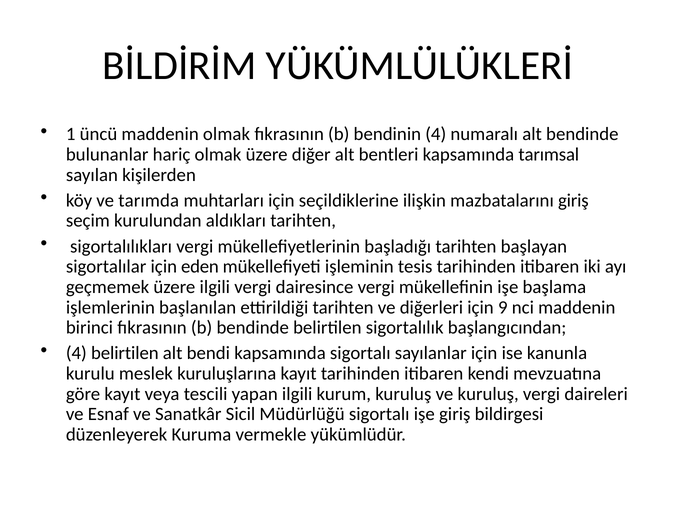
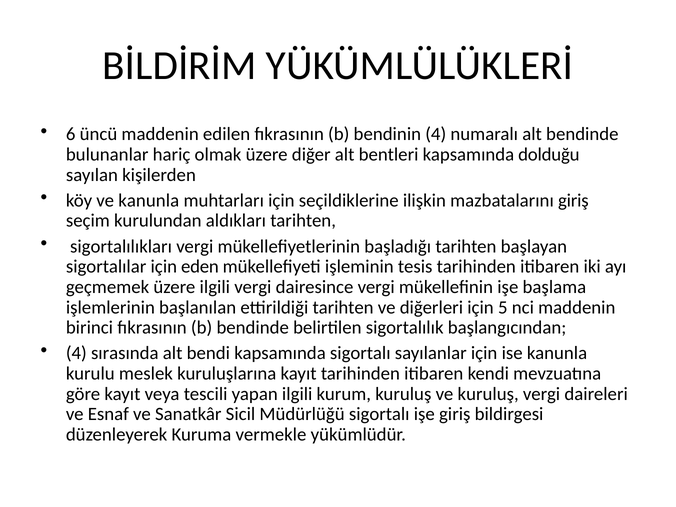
1: 1 -> 6 (71, 134)
maddenin olmak: olmak -> edilen (227, 134)
tarımsal: tarımsal -> dolduğu (549, 155)
ve tarımda: tarımda -> kanunla (149, 201)
9: 9 -> 5 (503, 307)
4 belirtilen: belirtilen -> sırasında (125, 353)
